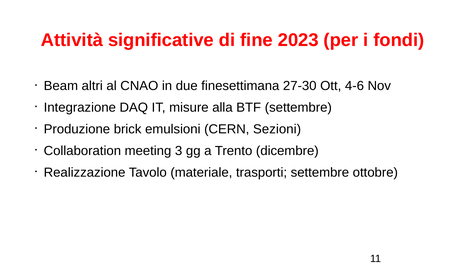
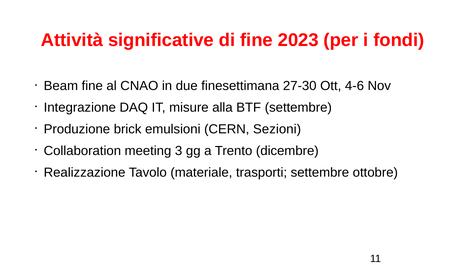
Beam altri: altri -> fine (92, 86)
